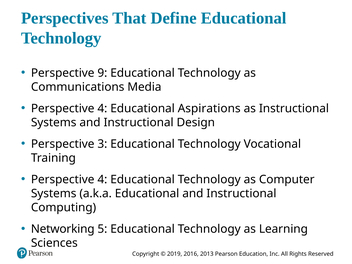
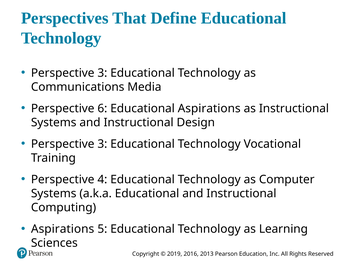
9: 9 -> 3 (102, 73)
4: 4 -> 6 (102, 108)
Networking: Networking -> Aspirations (63, 229)
